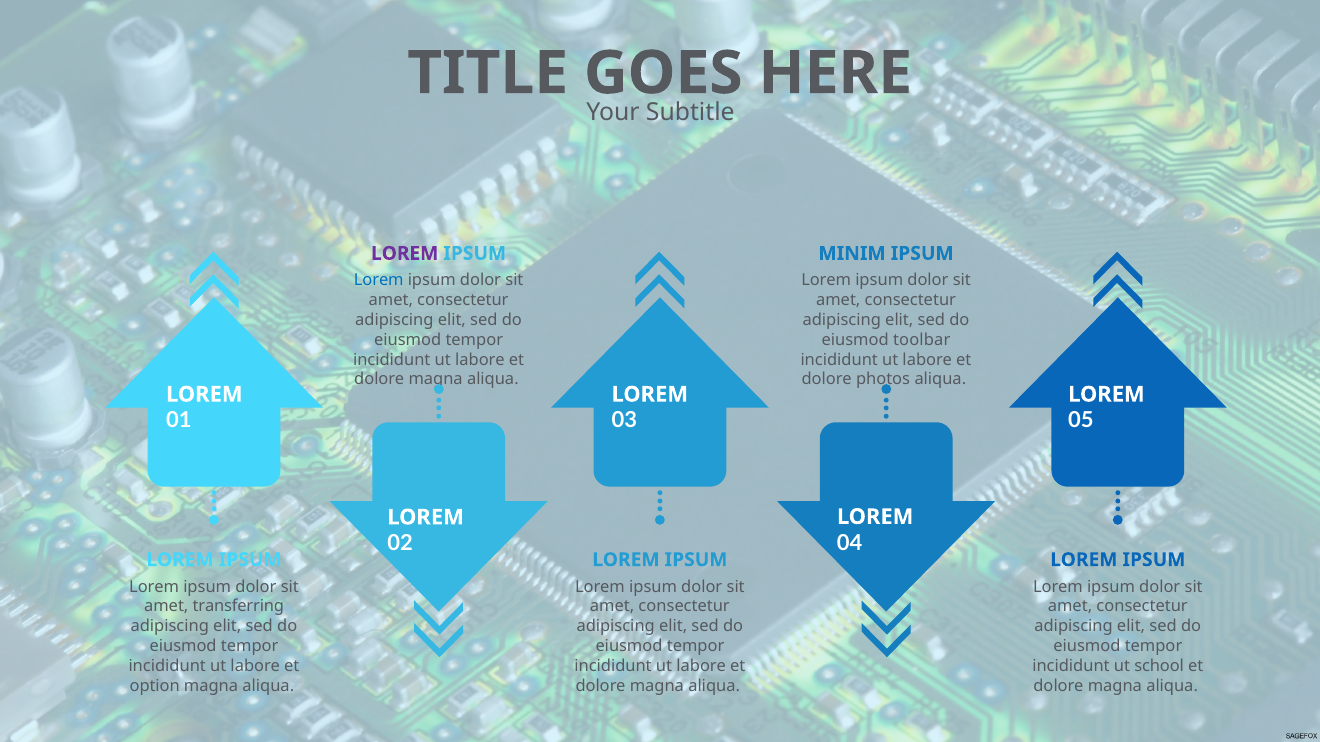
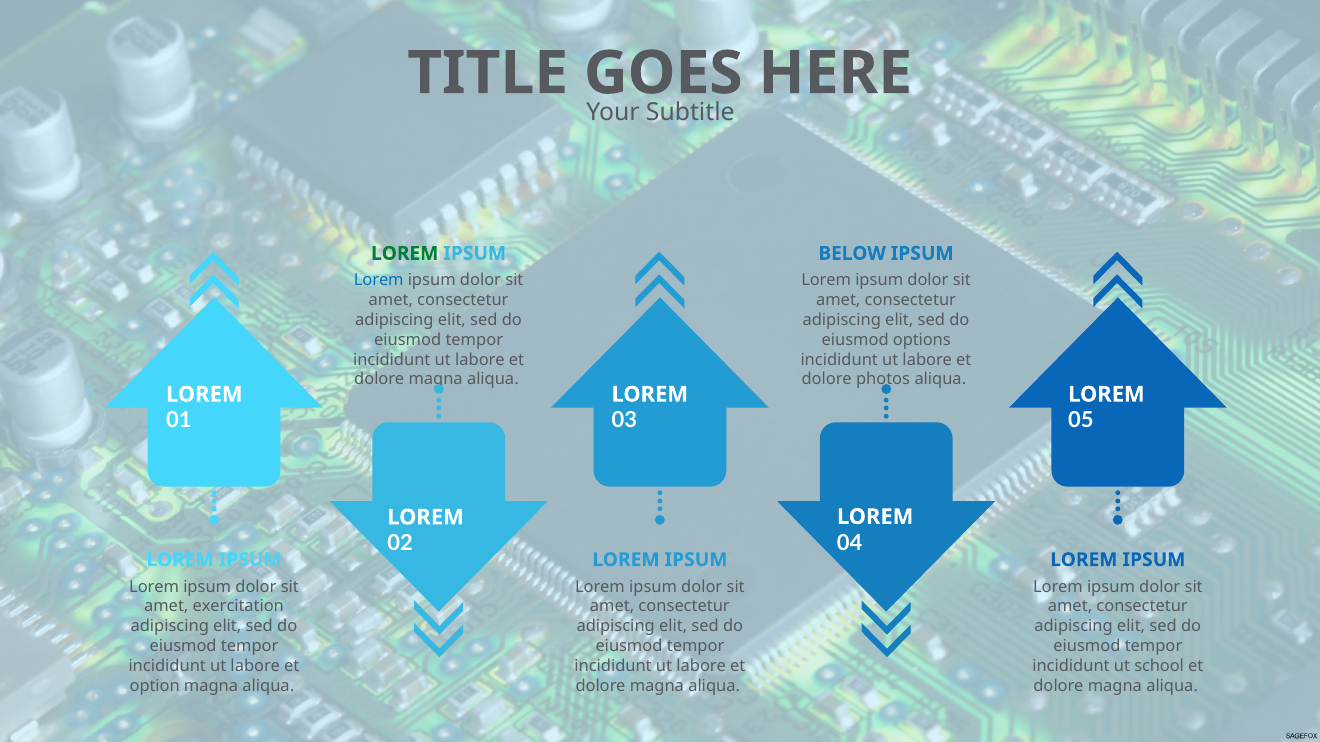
LOREM colour: purple -> green (405, 254)
MINIM: MINIM -> BELOW (852, 254)
toolbar: toolbar -> options (922, 340)
transferring: transferring -> exercitation (238, 607)
